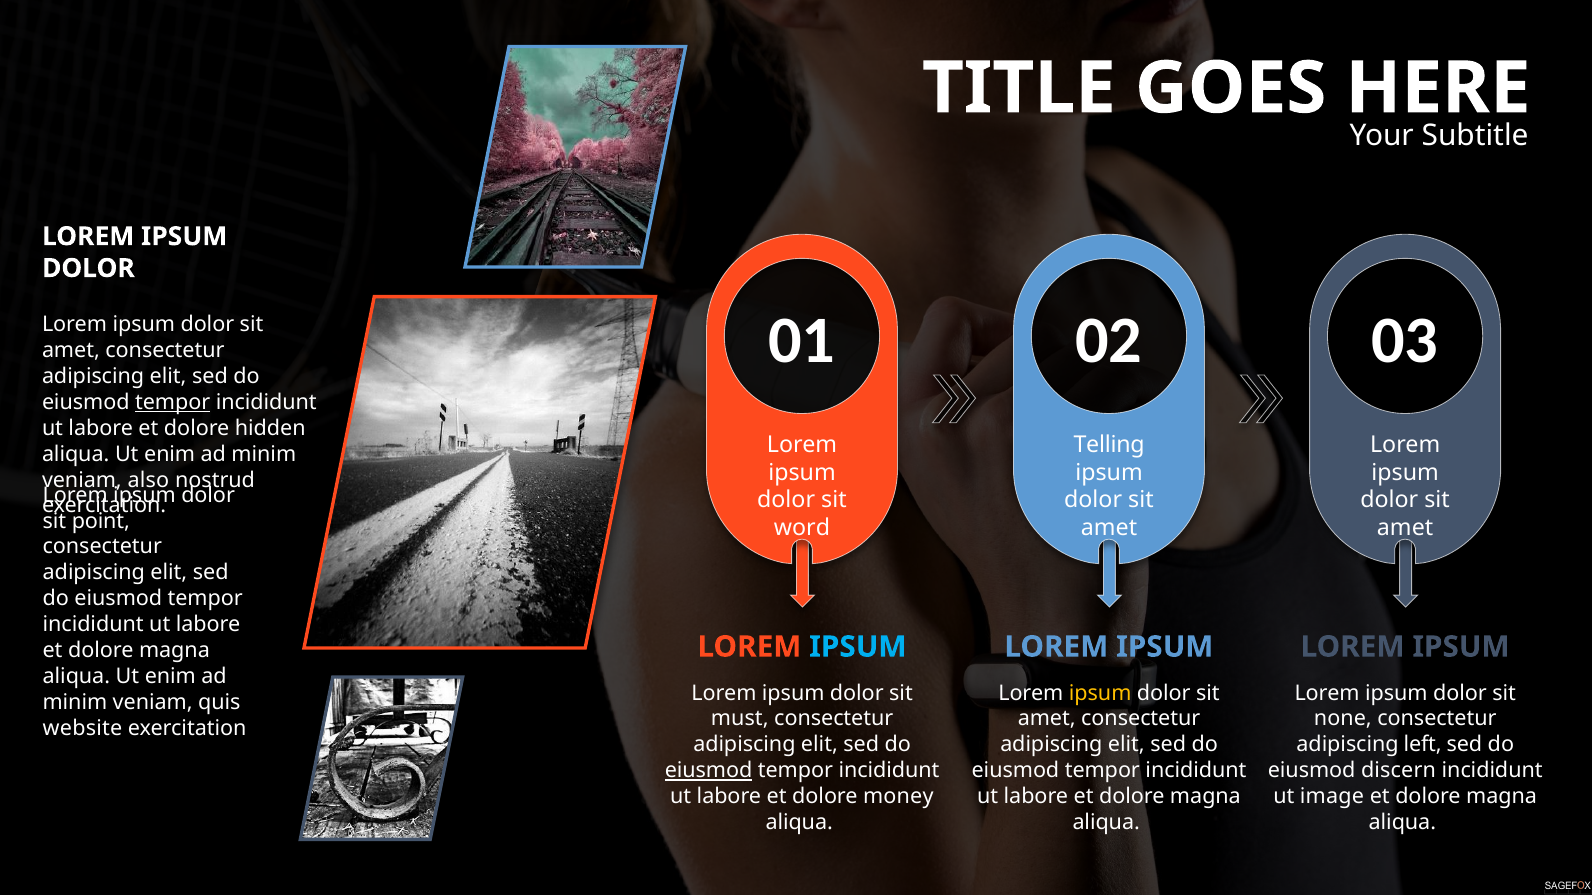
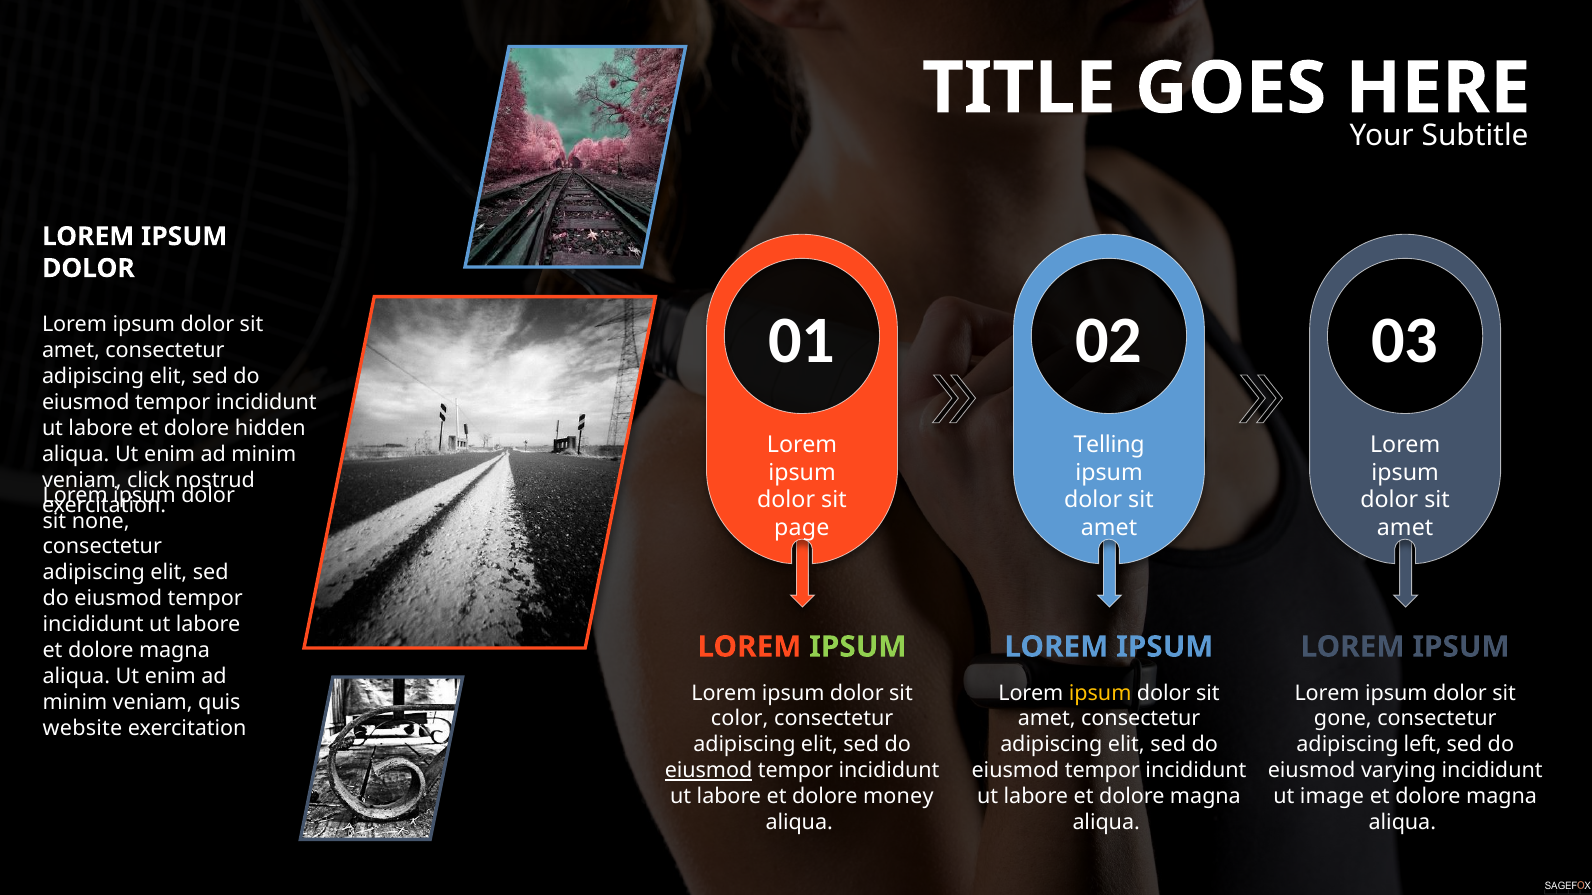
tempor underline: present -> none (173, 403)
also: also -> click (149, 480)
point: point -> none (101, 521)
word: word -> page (802, 528)
IPSUM colour: light blue -> light green (858, 647)
must: must -> color (740, 719)
none: none -> gone (1343, 719)
discern: discern -> varying (1399, 771)
